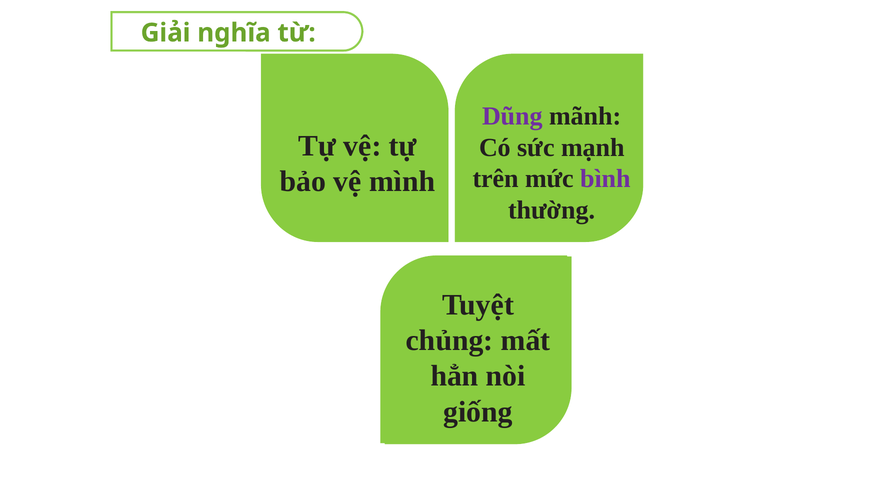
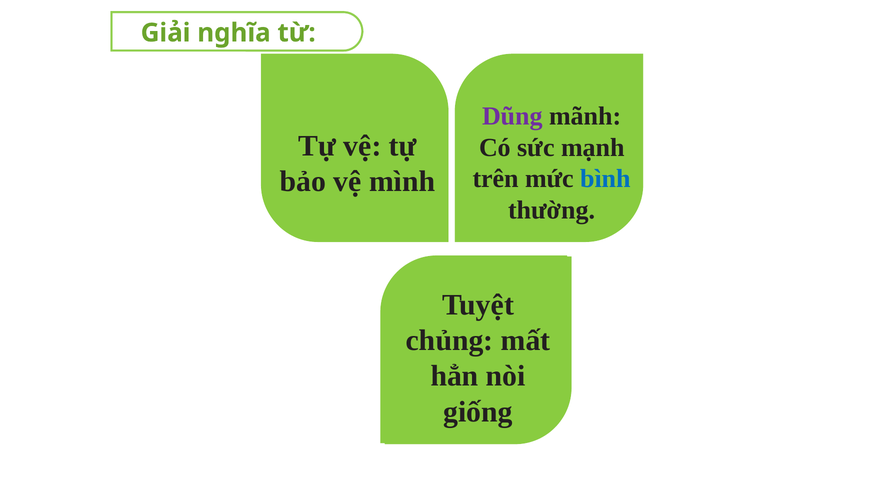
bình colour: purple -> blue (606, 179)
